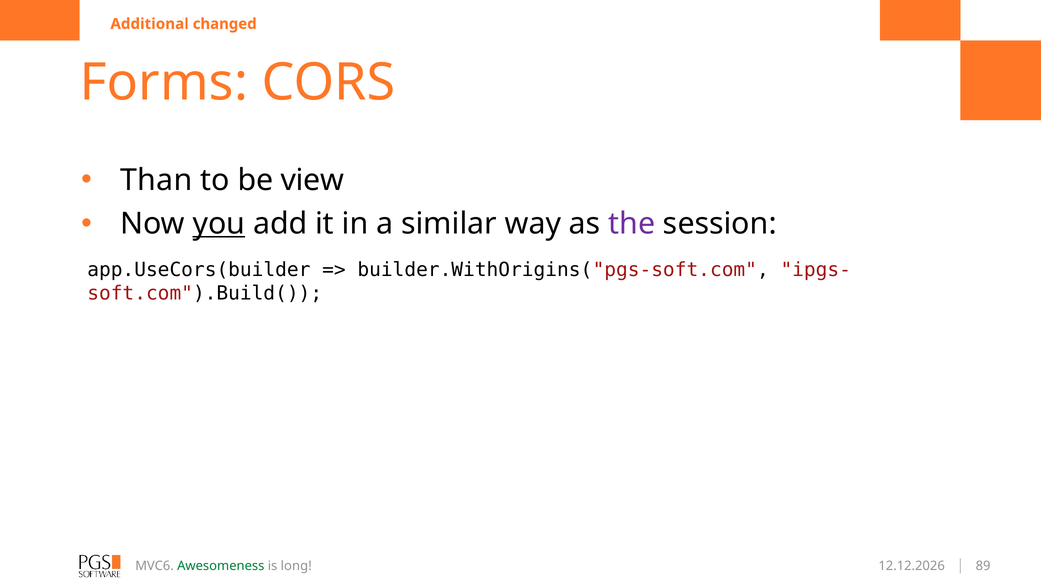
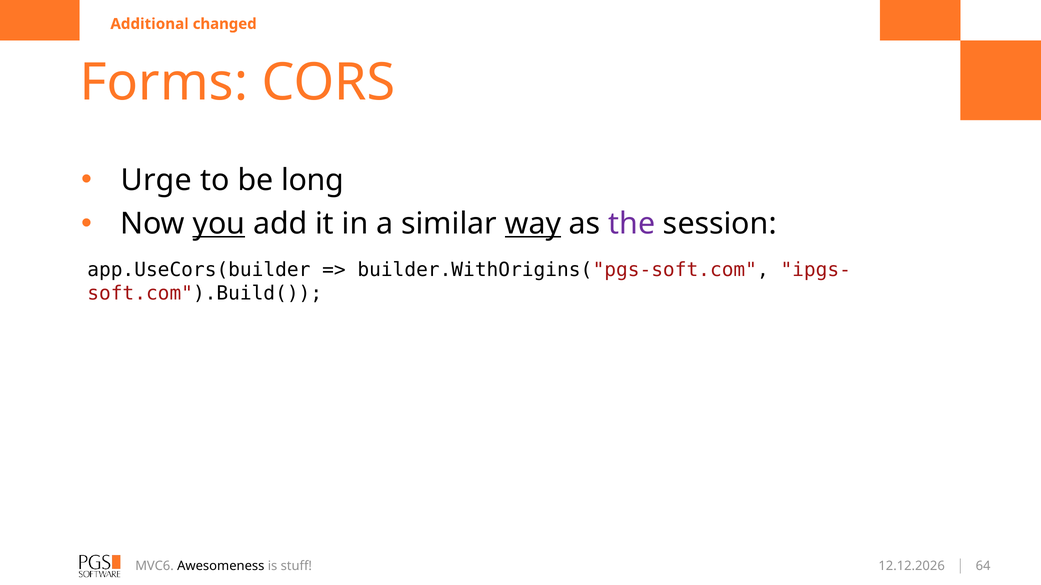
Than: Than -> Urge (156, 180)
view: view -> long (312, 180)
way underline: none -> present (533, 224)
Awesomeness colour: green -> black (221, 567)
long: long -> stuff (296, 567)
89: 89 -> 64 (983, 567)
